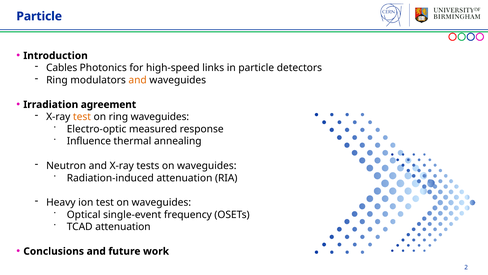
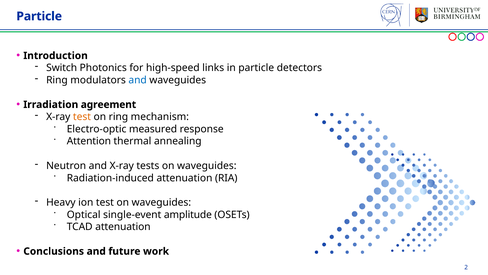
Cables: Cables -> Switch (62, 68)
and colour: orange -> blue (138, 80)
ring waveguides: waveguides -> mechanism (160, 117)
Influence: Influence -> Attention (89, 141)
frequency: frequency -> amplitude (188, 214)
